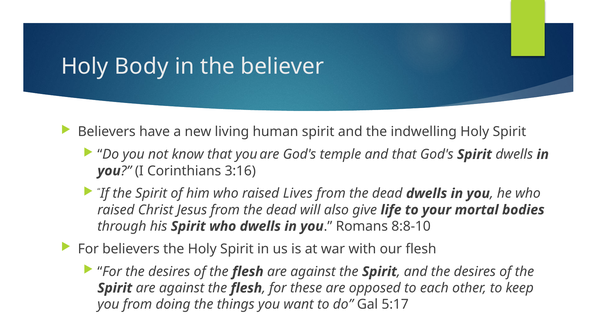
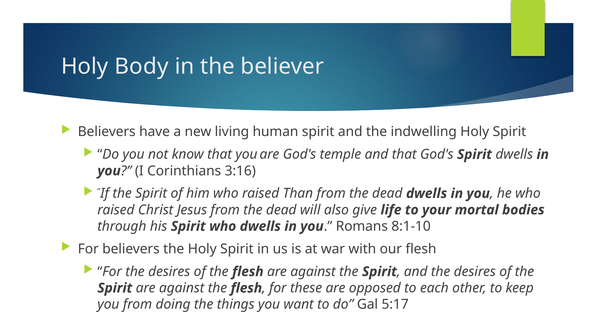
Lives: Lives -> Than (298, 193)
8:8-10: 8:8-10 -> 8:1-10 (411, 226)
